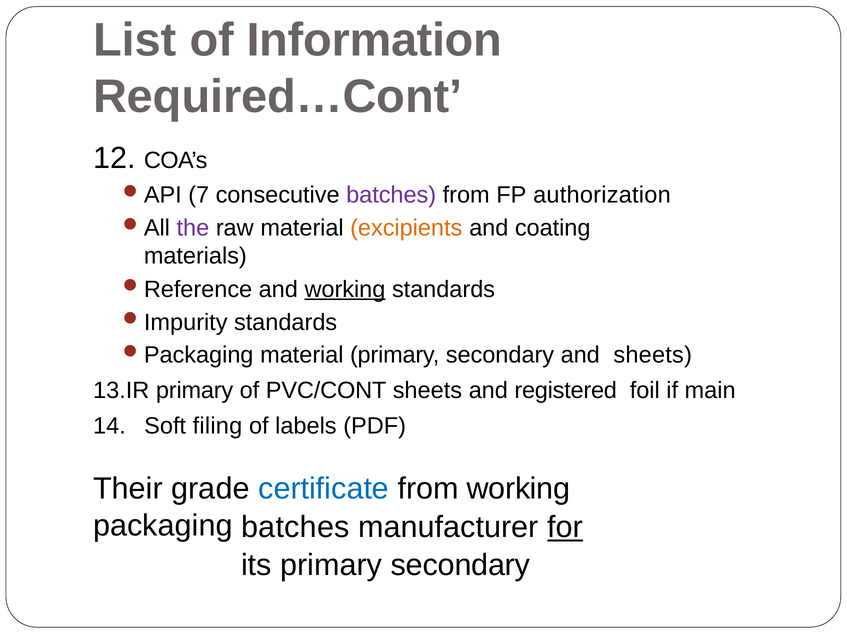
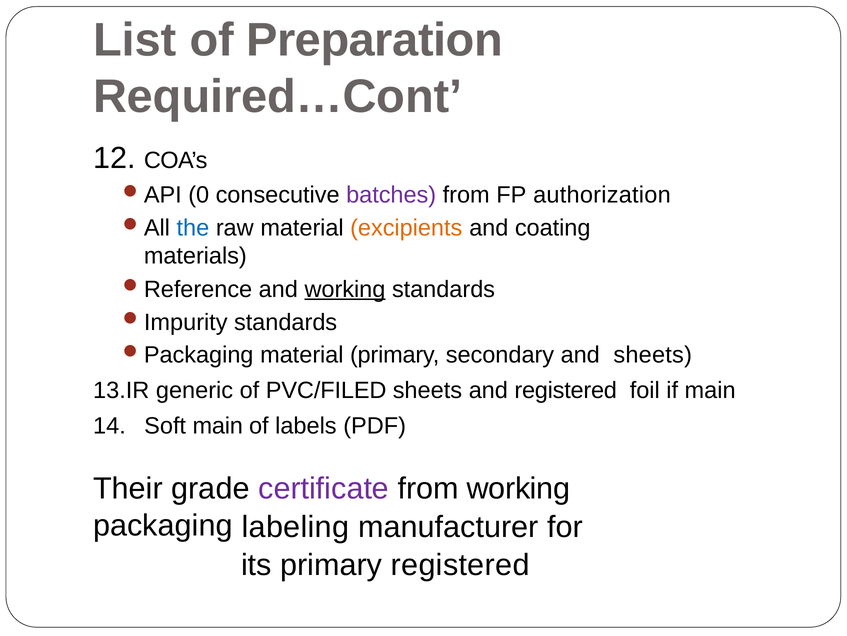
Information: Information -> Preparation (374, 40)
7: 7 -> 0 (199, 195)
the colour: purple -> blue (193, 228)
primary: primary -> generic (195, 390)
PVC/CONT: PVC/CONT -> PVC/FILED (326, 390)
Soft filing: filing -> main (218, 425)
certificate colour: blue -> purple (324, 488)
packaging batches: batches -> labeling (295, 527)
for underline: present -> none (565, 527)
its primary secondary: secondary -> registered (460, 565)
